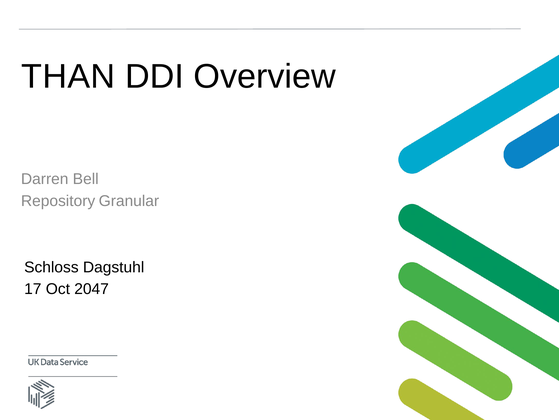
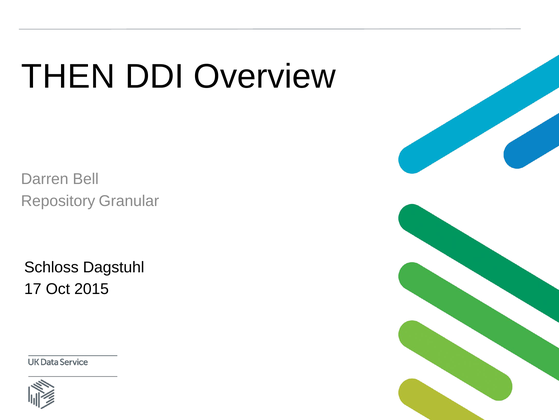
THAN: THAN -> THEN (68, 76)
2047: 2047 -> 2015 (92, 289)
